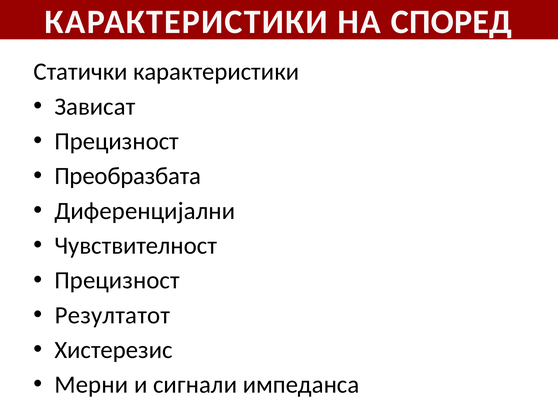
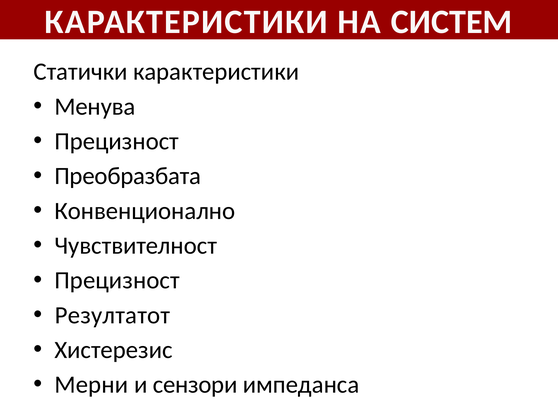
СПОРЕД: СПОРЕД -> СИСТЕМ (452, 22)
Зависат: Зависат -> Менува (95, 106)
Диференцијални: Диференцијални -> Конвенционално (145, 211)
сигнали: сигнали -> сензори (195, 384)
